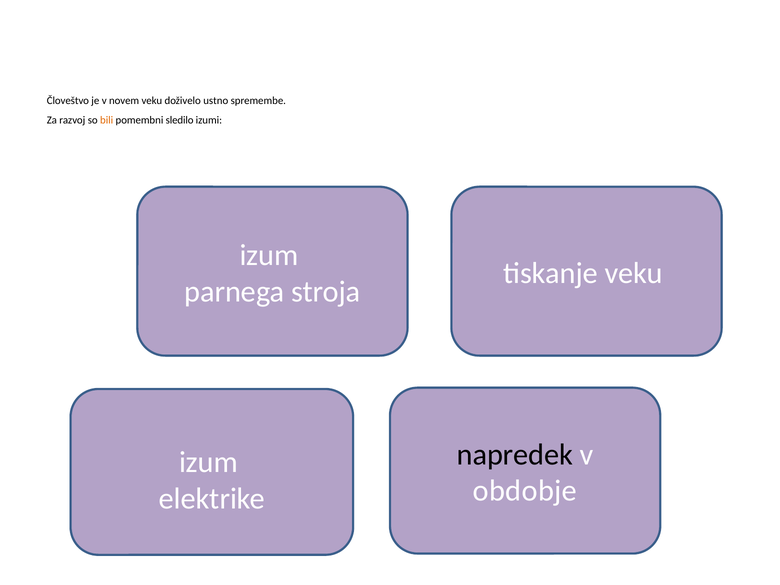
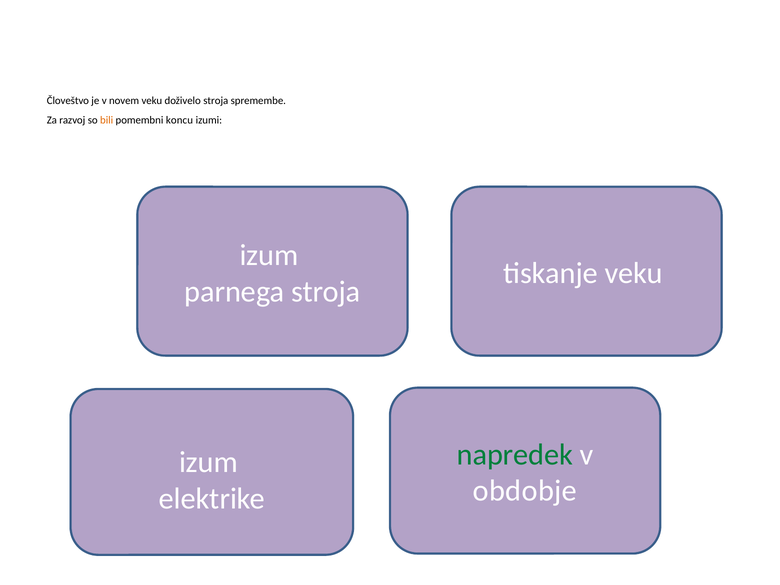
doživelo ustno: ustno -> stroja (216, 101)
sledilo: sledilo -> koncu (179, 120)
napredek colour: black -> green (515, 455)
